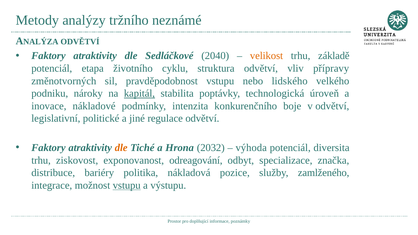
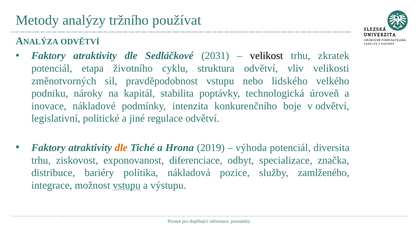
neznámé: neznámé -> používat (177, 20)
2040: 2040 -> 2031 (215, 56)
velikost colour: orange -> black (267, 56)
základě: základě -> zkratek (334, 56)
přípravy: přípravy -> velikosti (331, 68)
kapitál underline: present -> none (139, 93)
2032: 2032 -> 2019 (211, 148)
odreagování: odreagování -> diferenciace (196, 160)
